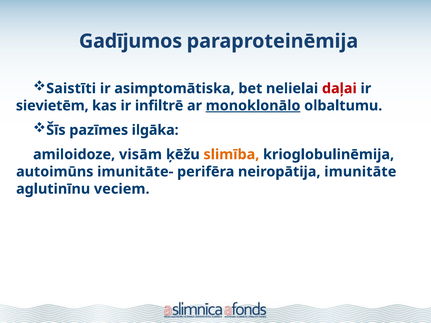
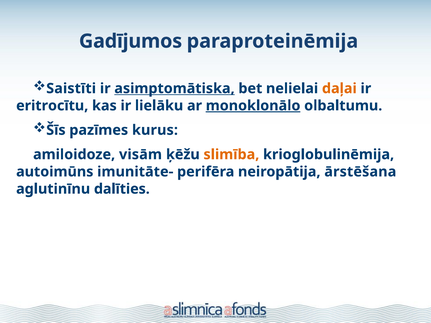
asimptomātiska underline: none -> present (174, 89)
daļai colour: red -> orange (339, 89)
sievietēm: sievietēm -> eritrocītu (52, 106)
infiltrē: infiltrē -> lielāku (159, 106)
ilgāka: ilgāka -> kurus (155, 130)
imunitāte: imunitāte -> ārstēšana (360, 172)
veciem: veciem -> dalīties (122, 189)
